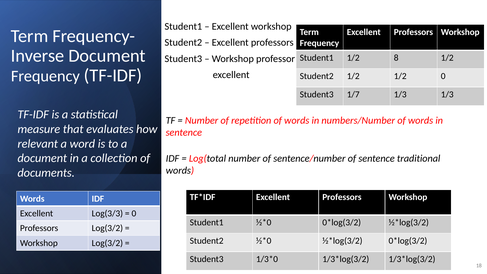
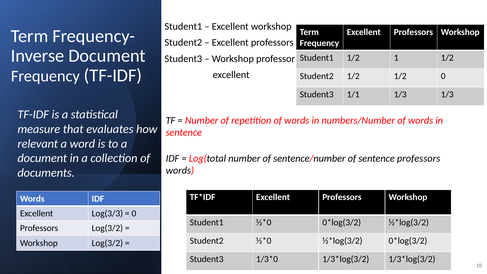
8: 8 -> 1 (396, 58)
1/7: 1/7 -> 1/1 (353, 95)
sentence traditional: traditional -> professors (419, 158)
